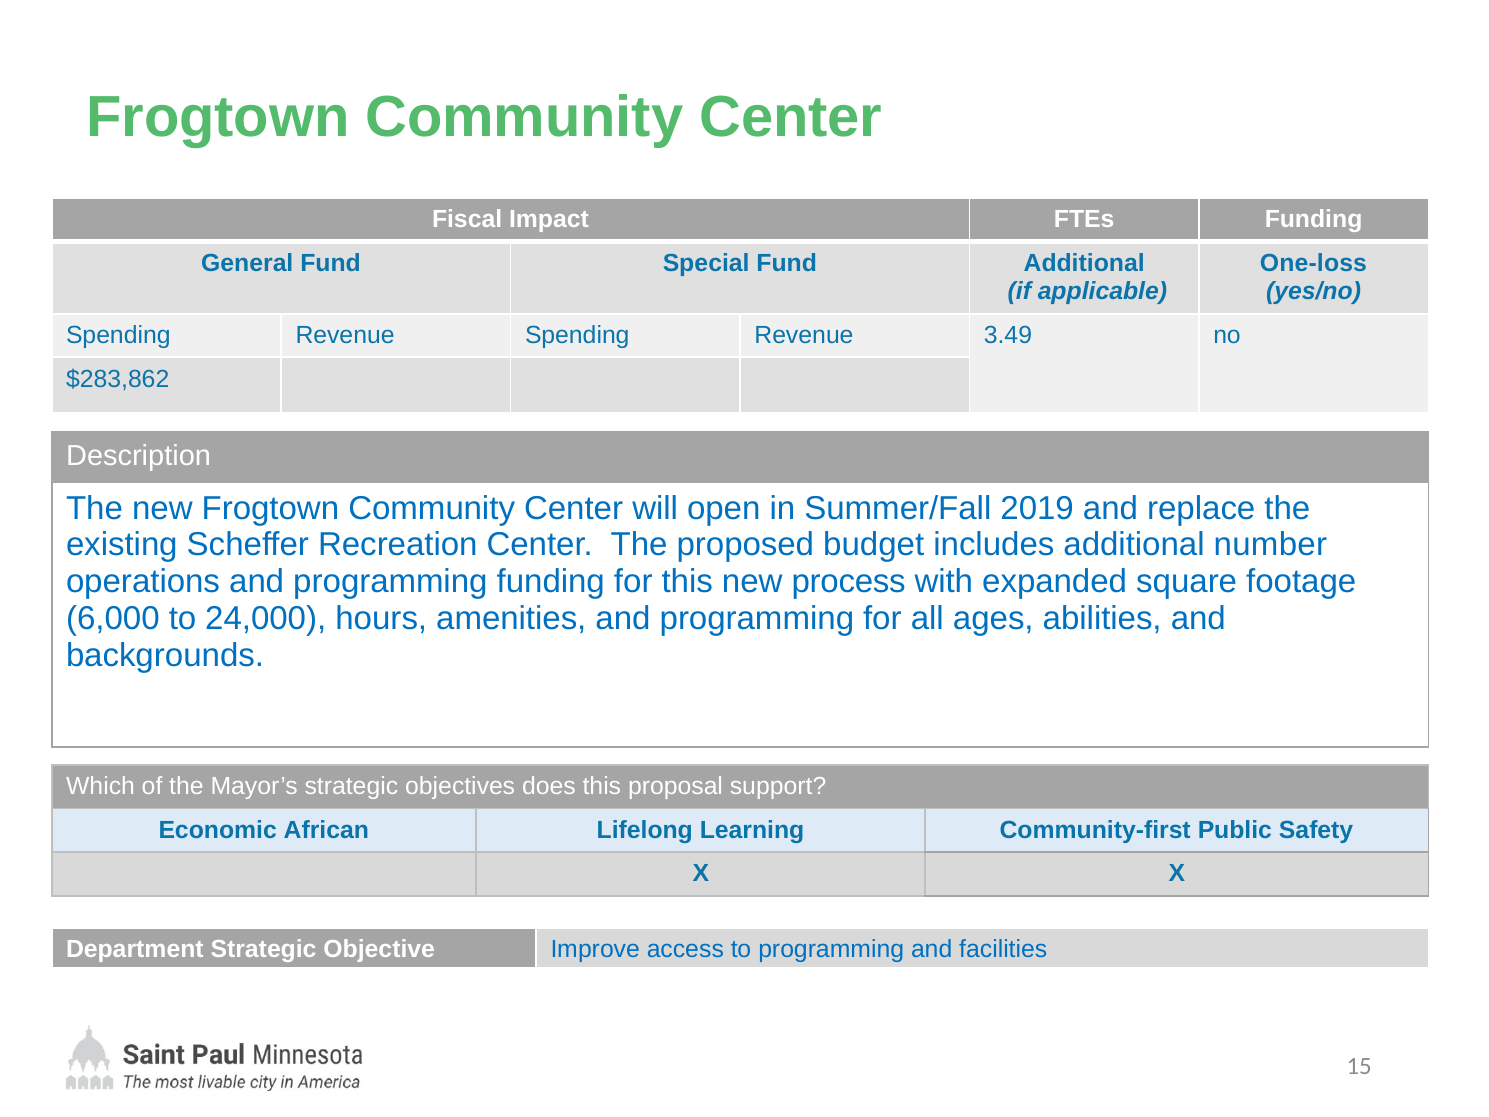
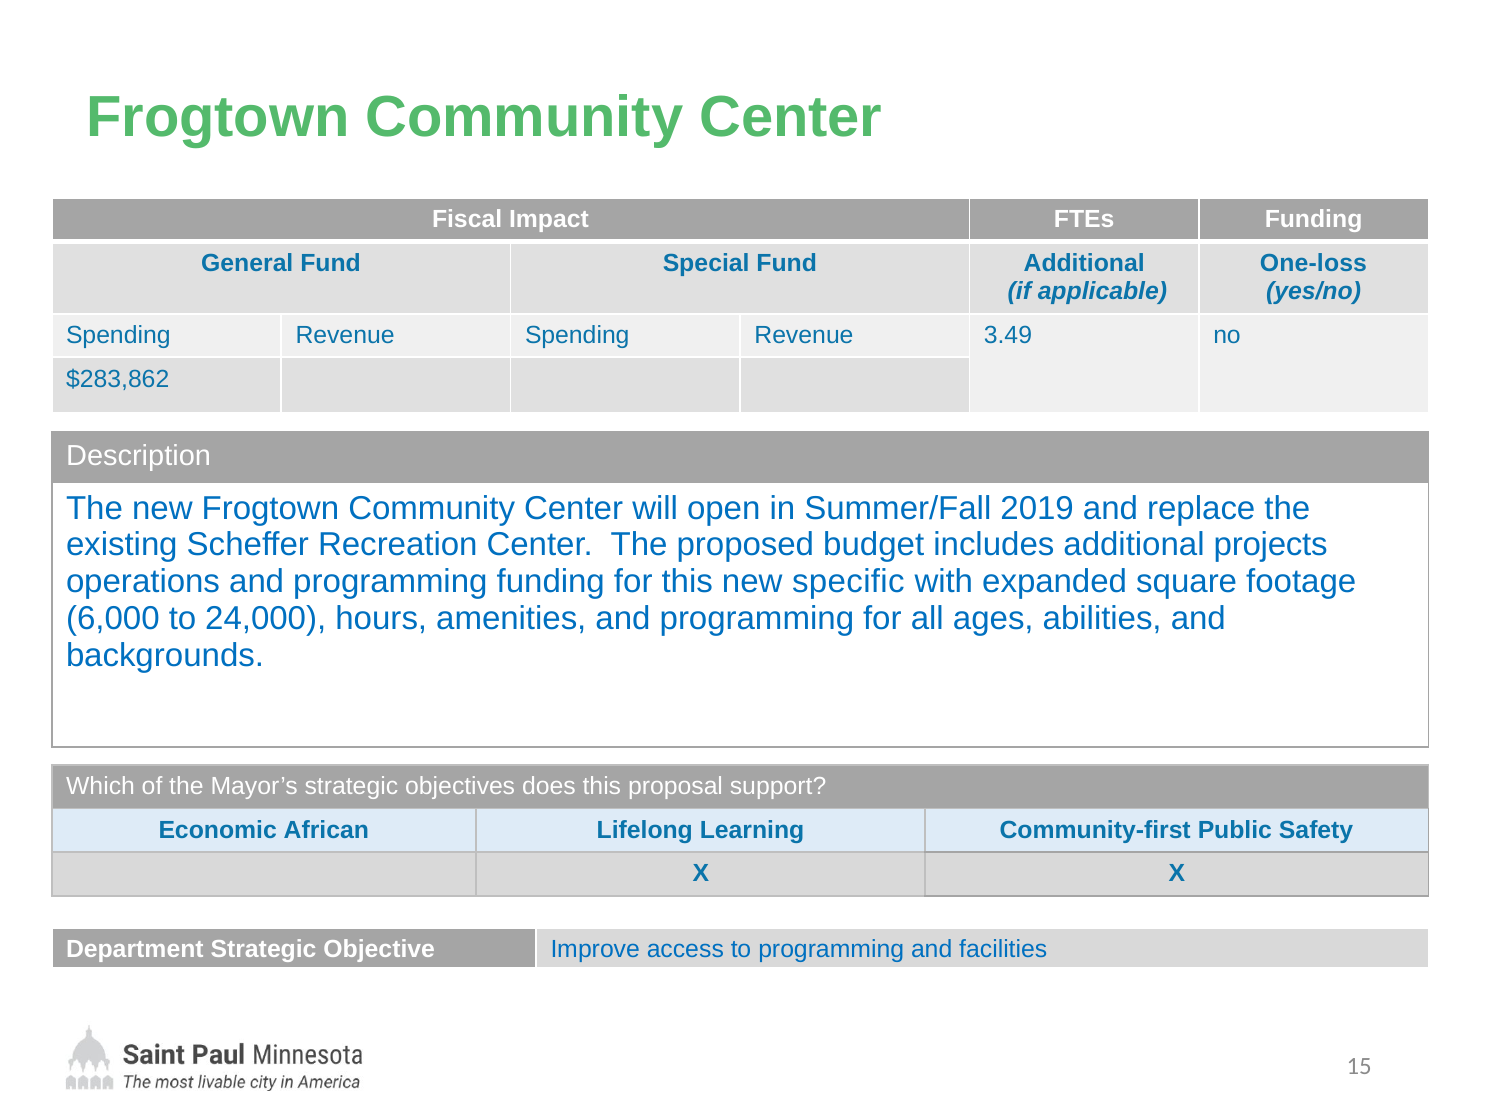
number: number -> projects (1271, 545)
process: process -> specific (848, 582)
